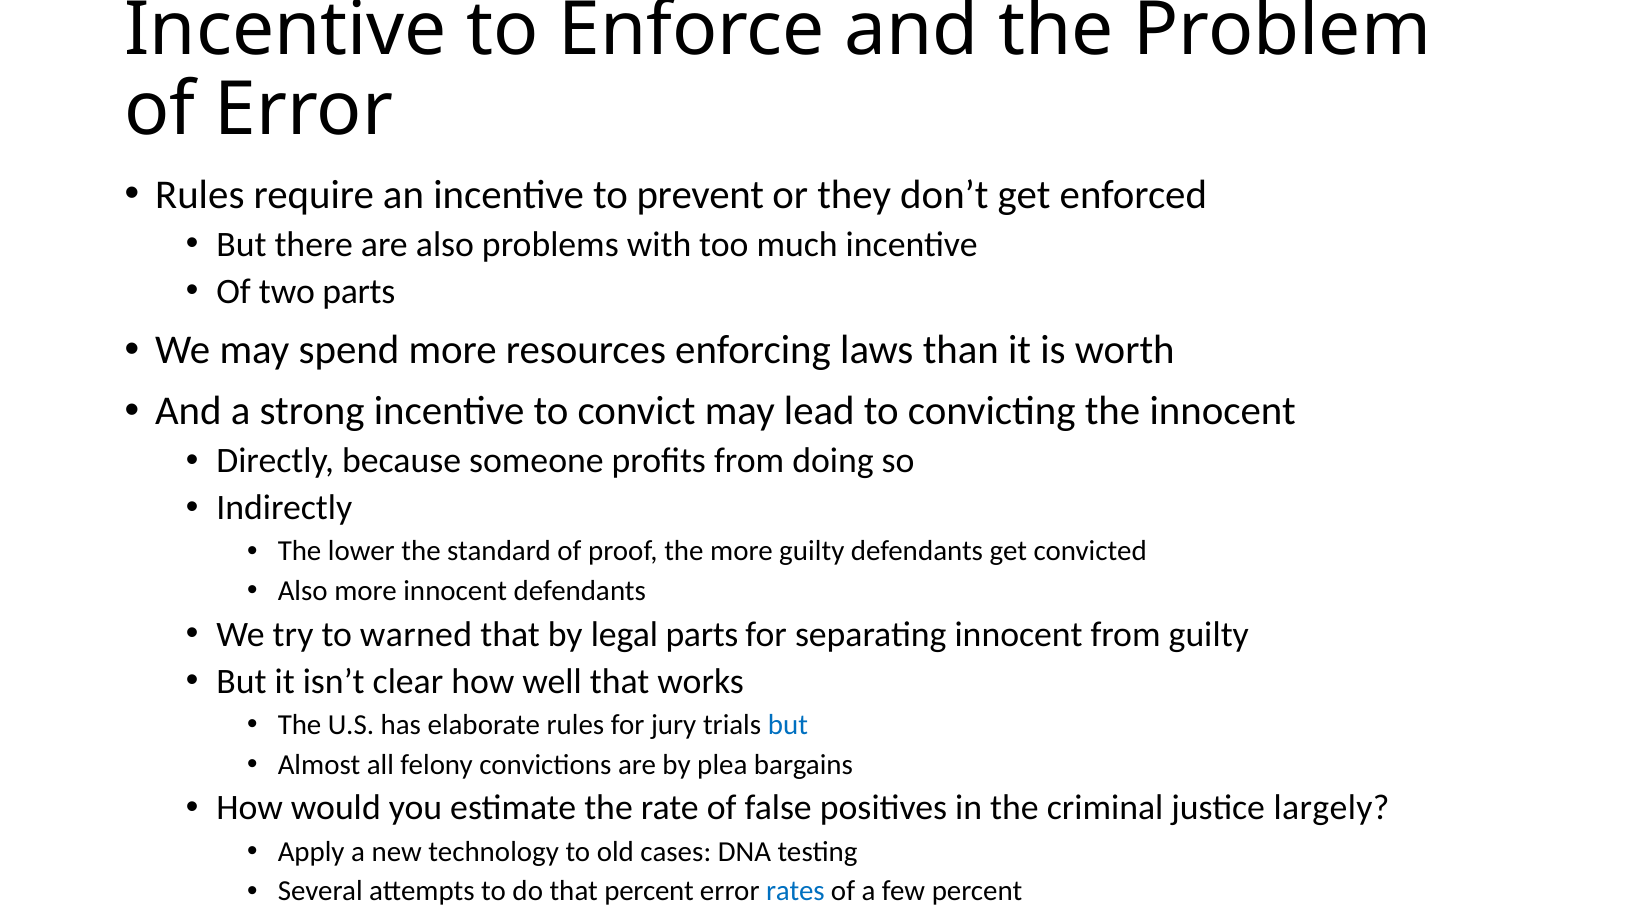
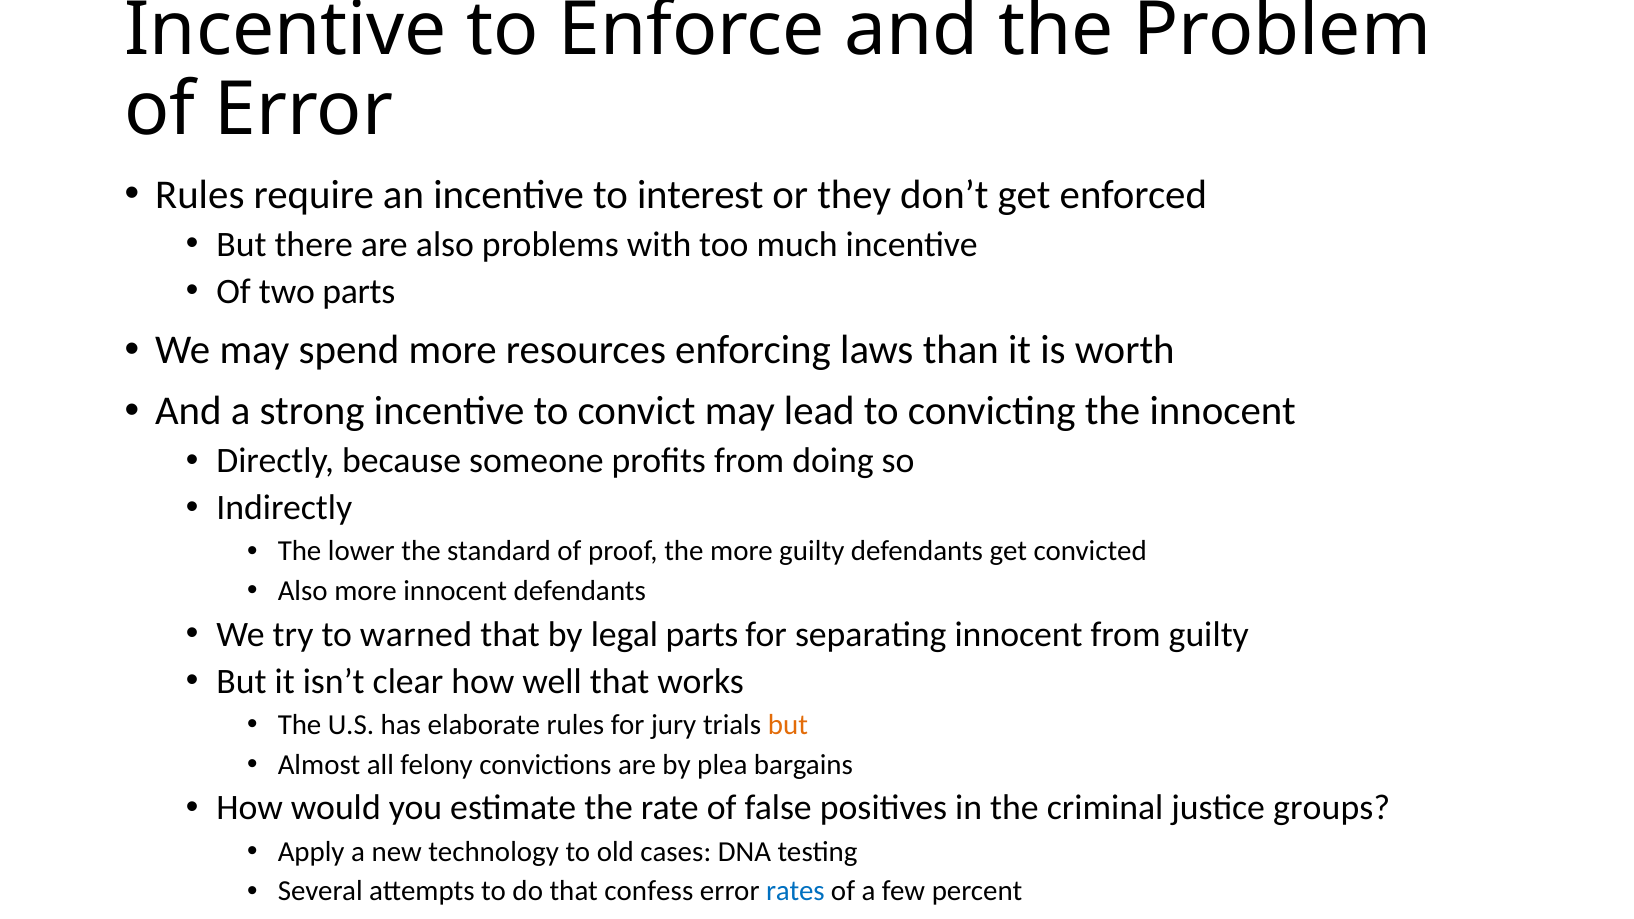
prevent: prevent -> interest (700, 195)
but colour: blue -> orange (788, 725)
largely: largely -> groups (1332, 808)
that percent: percent -> confess (649, 891)
